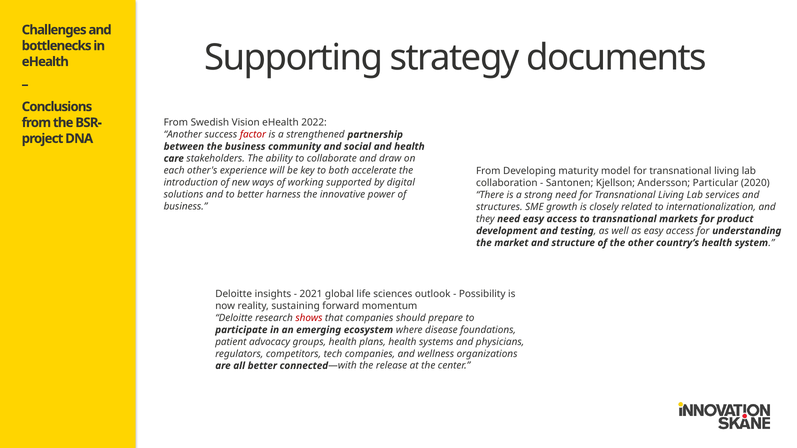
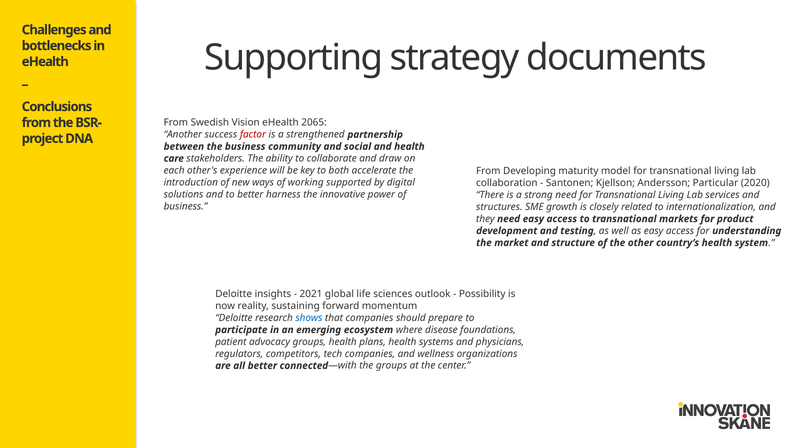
2022: 2022 -> 2065 (314, 123)
shows colour: red -> blue (309, 318)
the release: release -> groups (391, 366)
